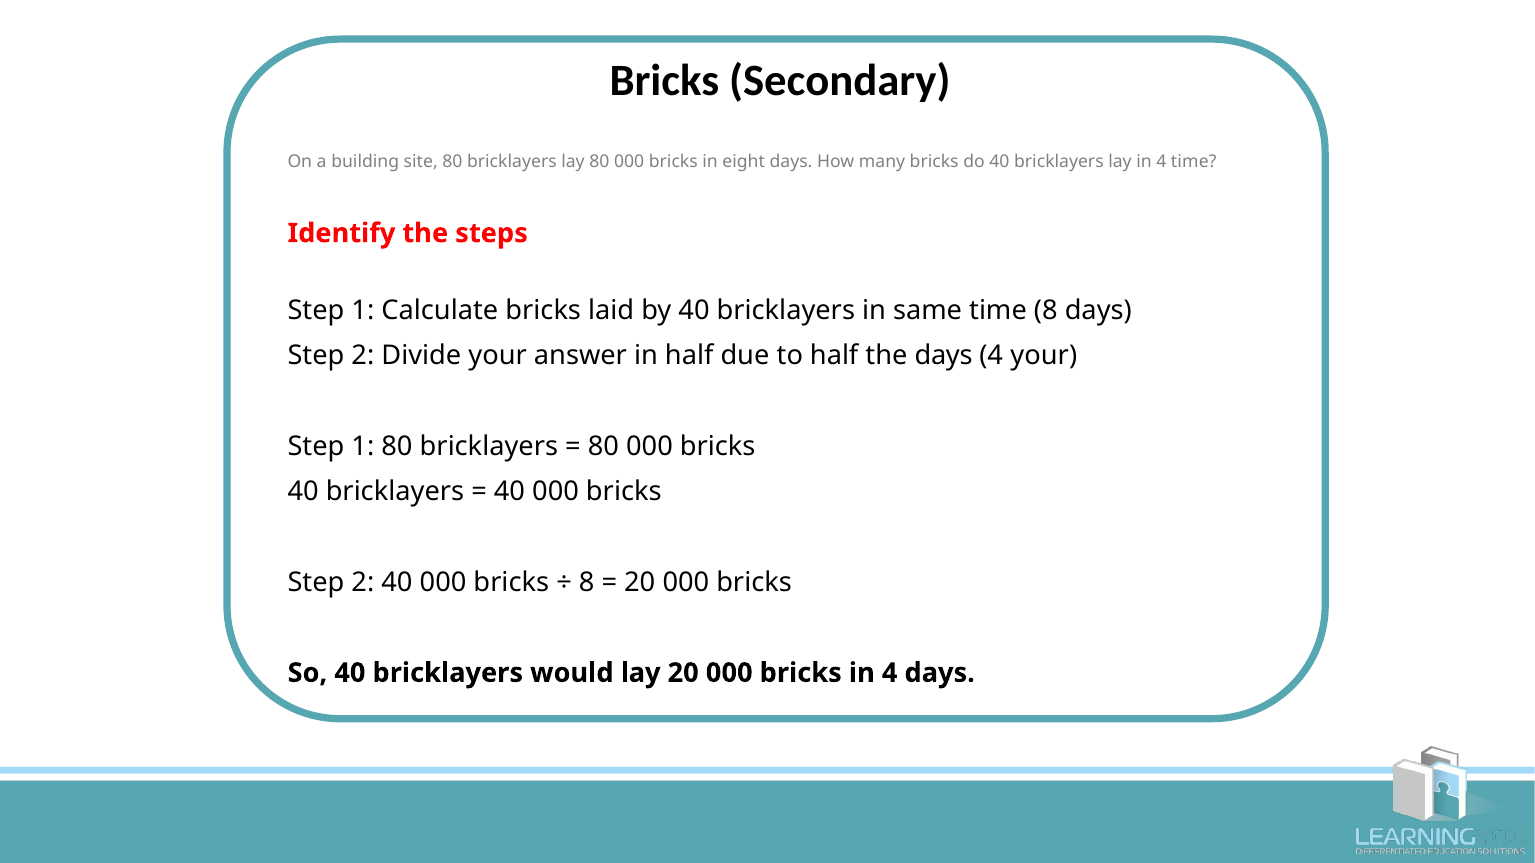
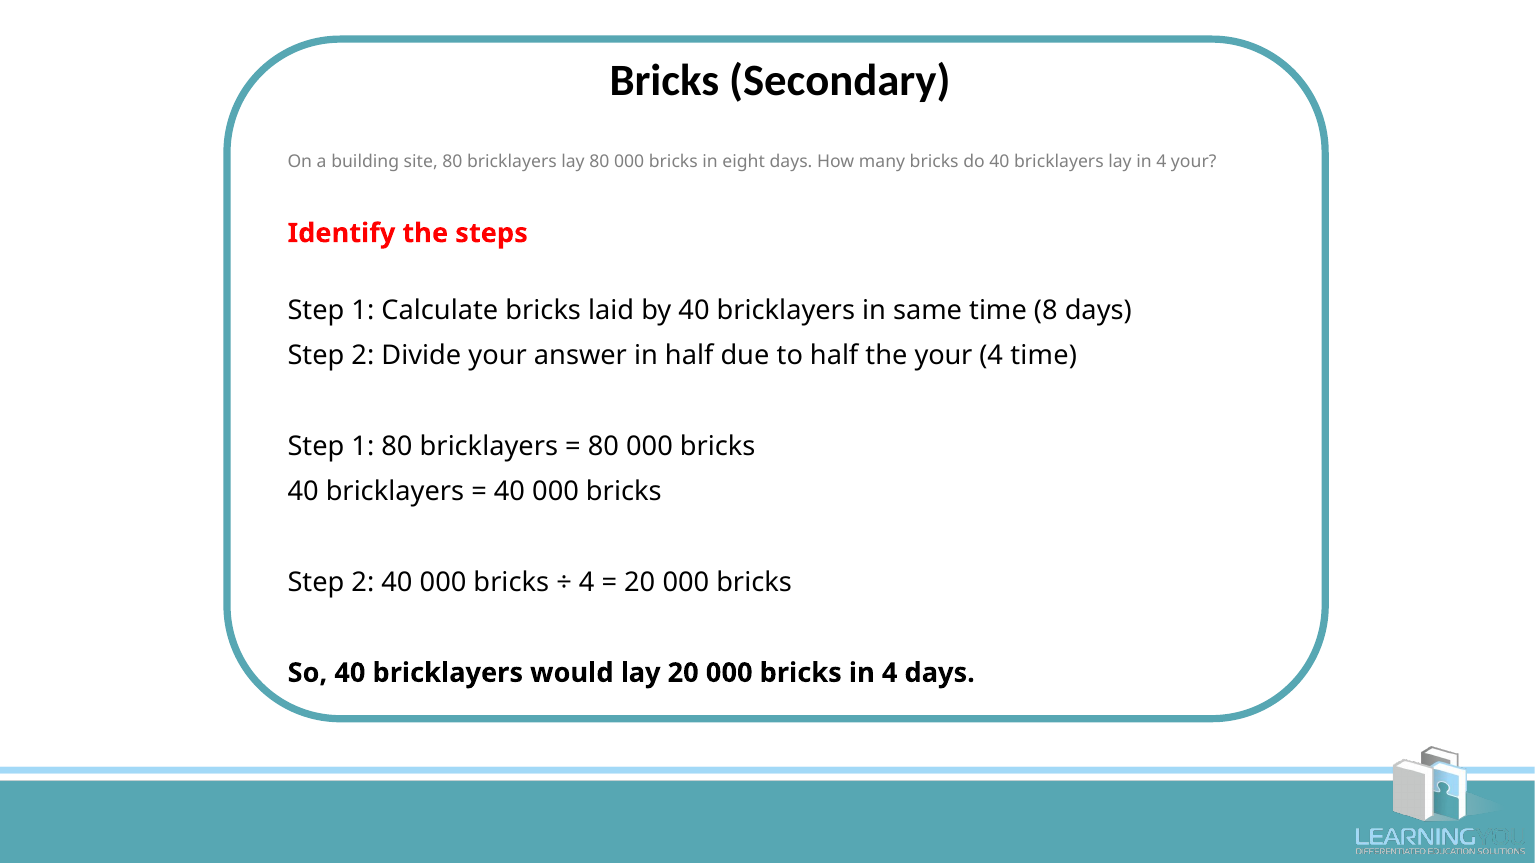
4 time: time -> your (1194, 162)
the days: days -> your (944, 356)
4 your: your -> time (1044, 356)
8: 8 -> 4 (587, 582)
